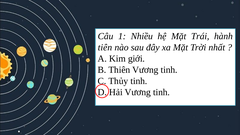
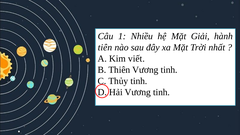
Trái: Trái -> Giải (200, 36)
giới: giới -> viết (136, 59)
